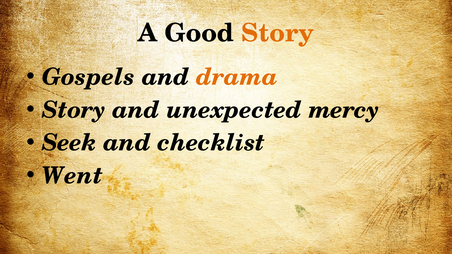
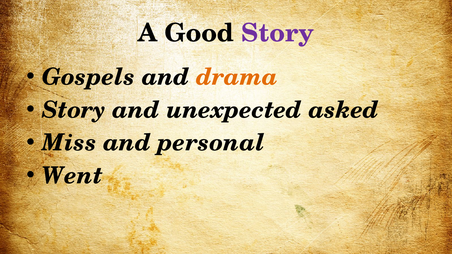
Story colour: orange -> purple (278, 33)
mercy: mercy -> asked (344, 110)
Seek: Seek -> Miss (69, 143)
checklist: checklist -> personal (211, 143)
